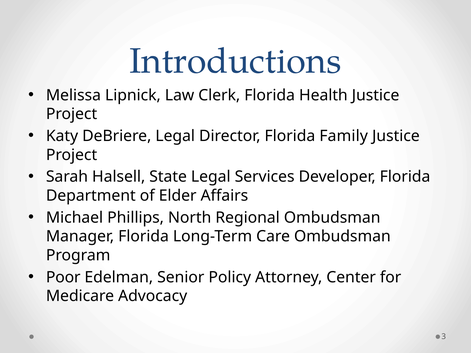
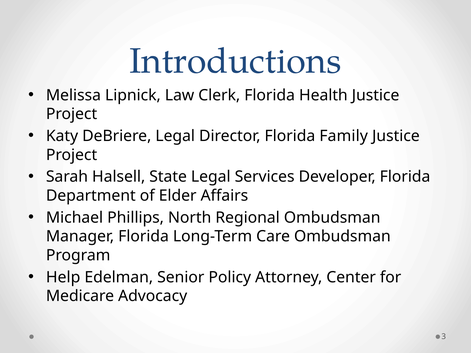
Poor: Poor -> Help (63, 277)
